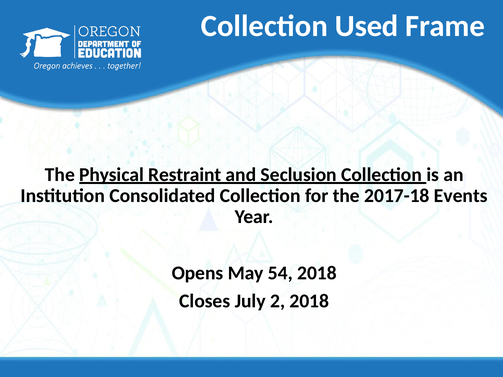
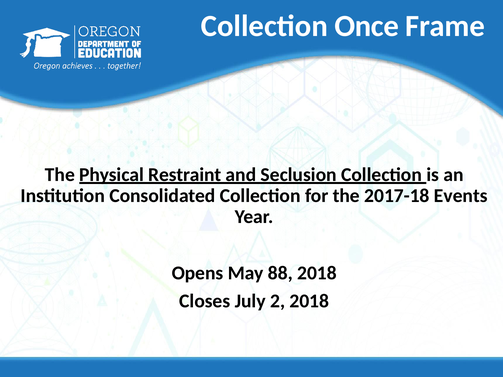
Used: Used -> Once (367, 26)
54: 54 -> 88 (280, 273)
